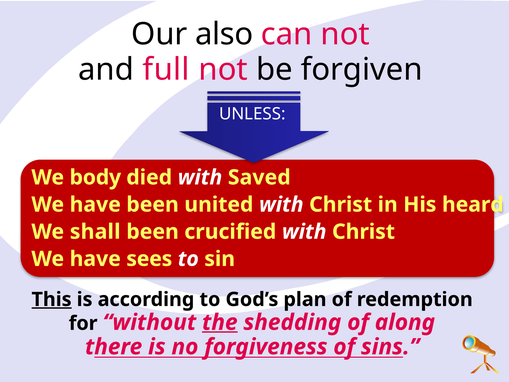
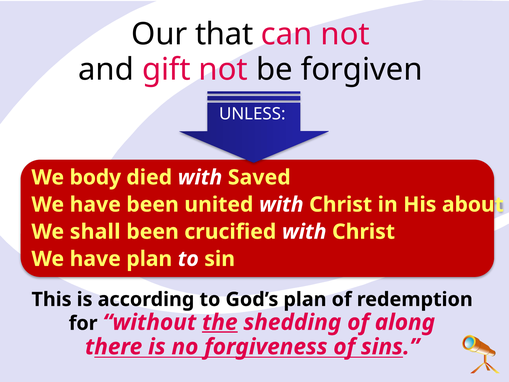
also: also -> that (224, 34)
full: full -> gift (166, 70)
heard: heard -> about (473, 204)
have sees: sees -> plan (149, 259)
This underline: present -> none (52, 299)
